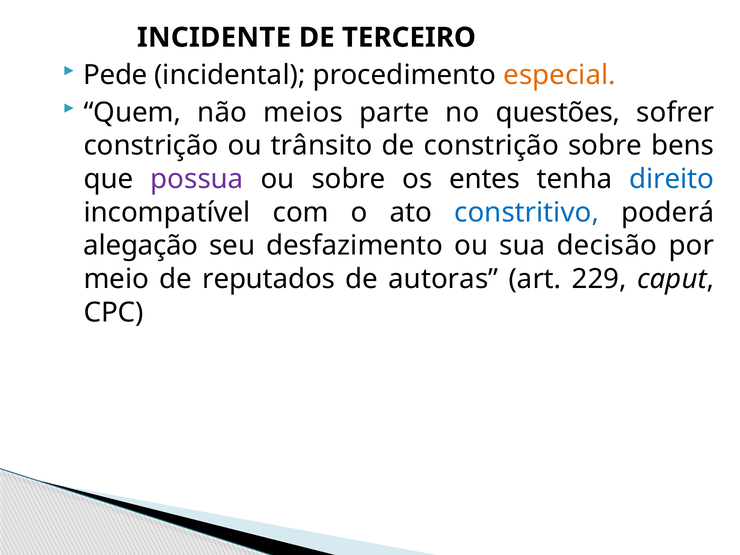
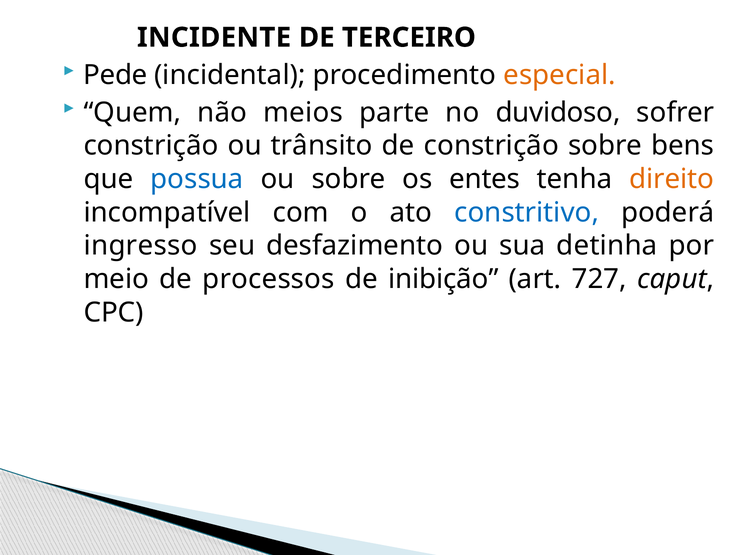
questões: questões -> duvidoso (558, 112)
possua colour: purple -> blue (197, 179)
direito colour: blue -> orange (672, 179)
alegação: alegação -> ingresso (141, 246)
decisão: decisão -> detinha (607, 246)
reputados: reputados -> processos (269, 279)
autoras: autoras -> inibição (443, 279)
229: 229 -> 727 (599, 279)
